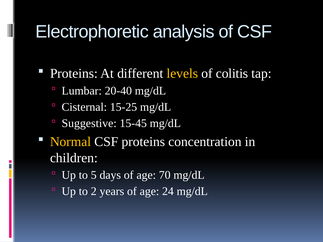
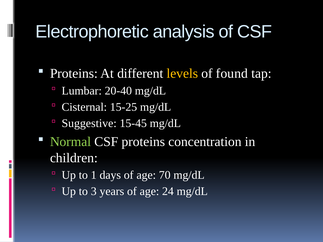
colitis: colitis -> found (232, 74)
Normal colour: yellow -> light green (71, 142)
5: 5 -> 1 (94, 175)
2: 2 -> 3 (94, 192)
